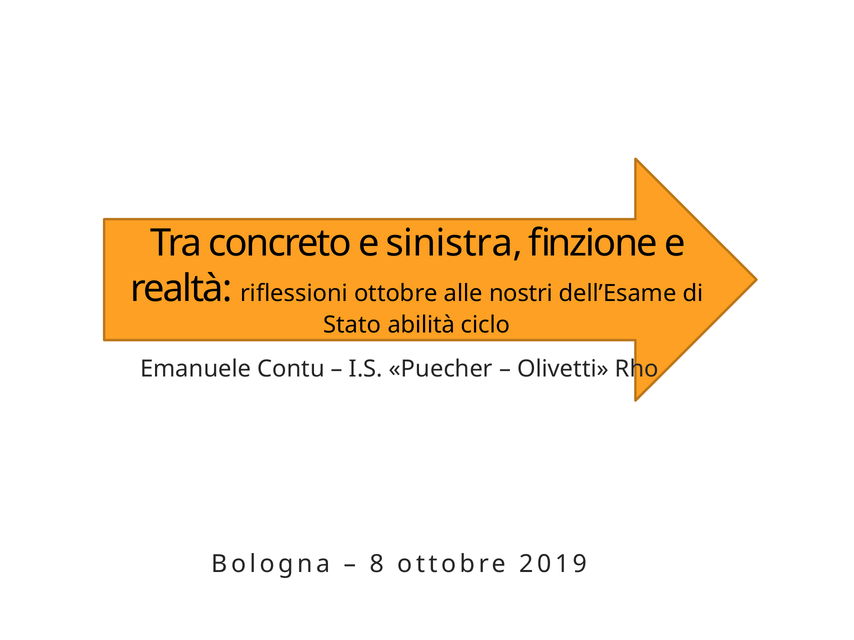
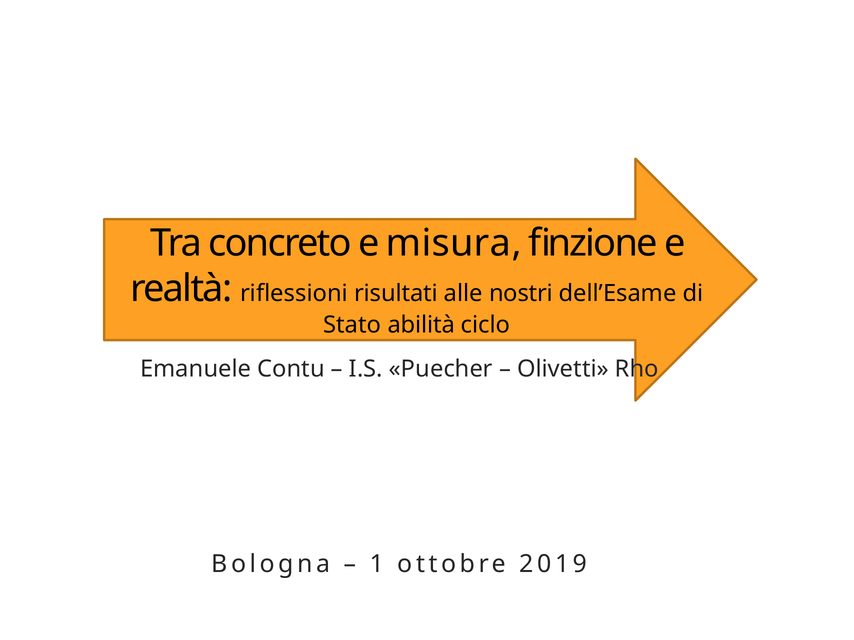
sinistra: sinistra -> misura (454, 243)
riflessioni ottobre: ottobre -> risultati (396, 294)
8: 8 -> 1 (377, 564)
